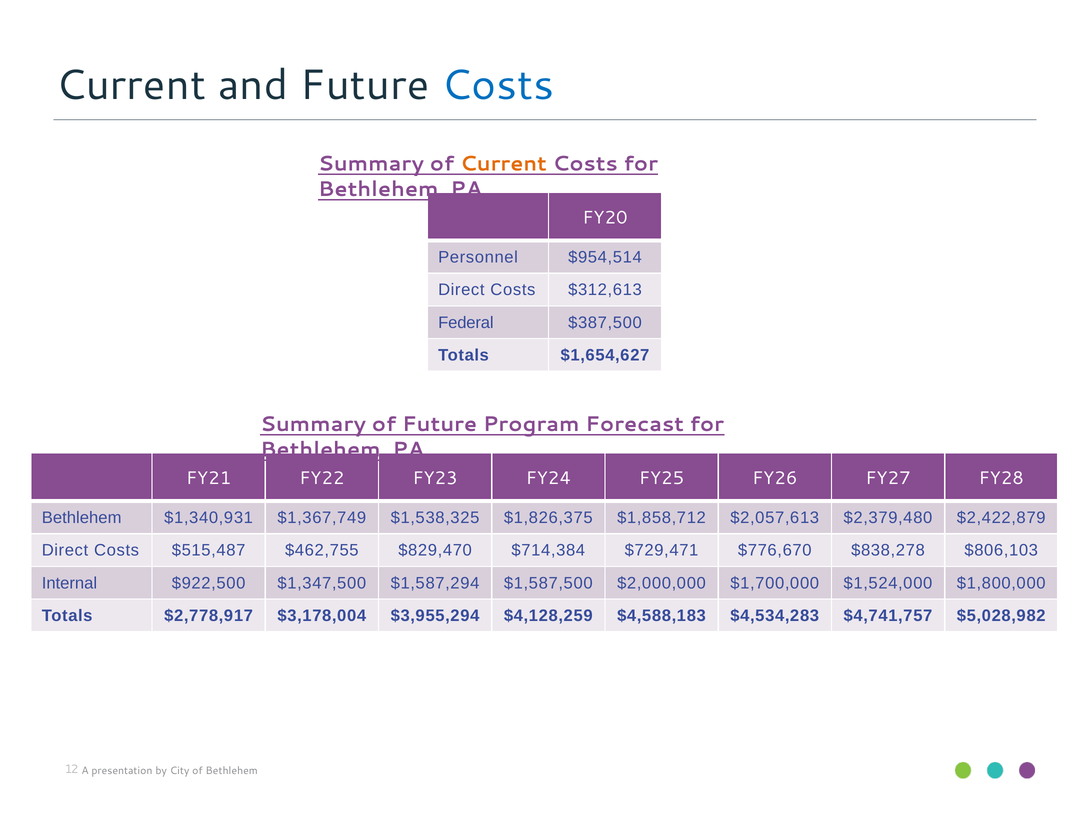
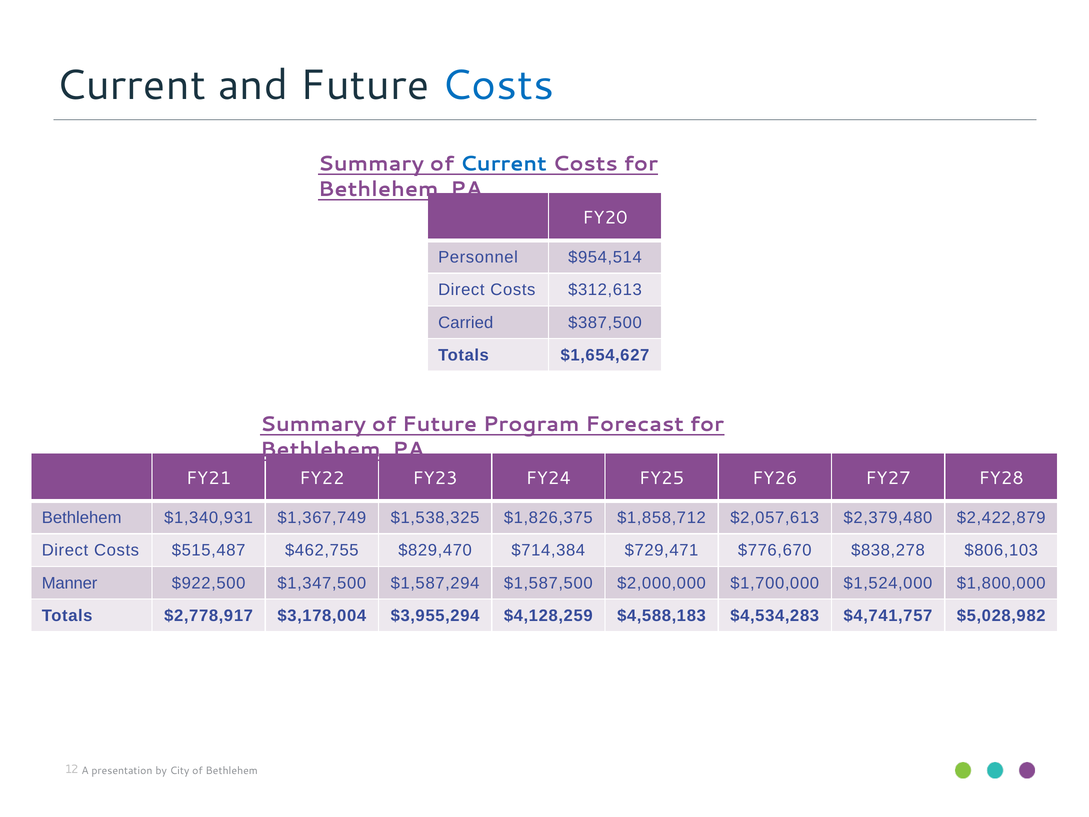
Current colour: orange -> blue (503, 164)
Federal: Federal -> Carried (466, 322)
Internal: Internal -> Manner (70, 583)
